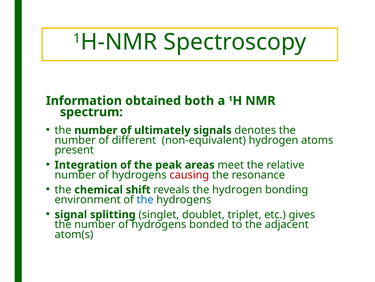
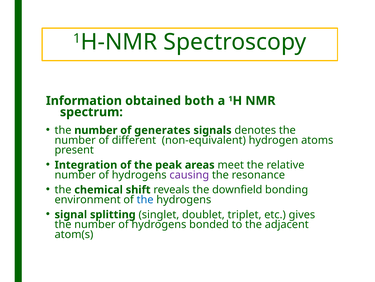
ultimately: ultimately -> generates (162, 130)
causing colour: red -> purple (189, 174)
the hydrogen: hydrogen -> downfield (237, 189)
